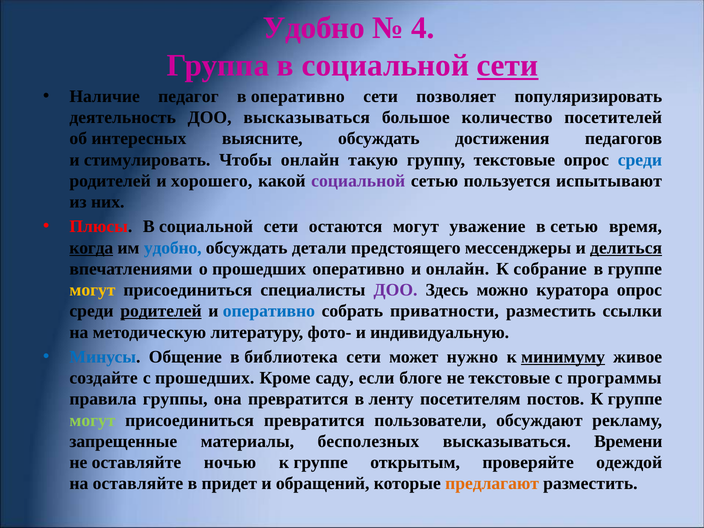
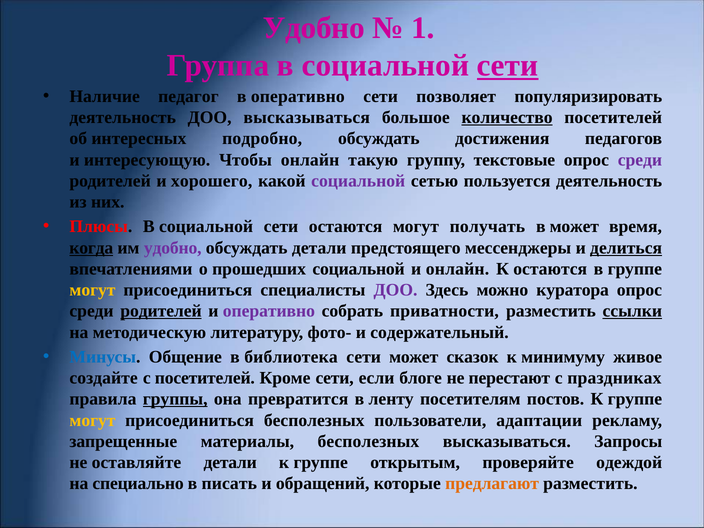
4: 4 -> 1 (423, 28)
количество underline: none -> present (507, 117)
выясните: выясните -> подробно (262, 139)
стимулировать: стимулировать -> интересующую (147, 160)
среди colour: blue -> purple (640, 160)
пользуется испытывают: испытывают -> деятельность (609, 181)
уважение: уважение -> получать (487, 227)
в сетью: сетью -> может (574, 227)
удобно colour: blue -> purple (173, 248)
прошедших оперативно: оперативно -> социальной (359, 269)
К собрание: собрание -> остаются (550, 269)
оперативно colour: blue -> purple (269, 311)
ссылки underline: none -> present (632, 311)
индивидуальную: индивидуальную -> содержательный (440, 332)
нужно: нужно -> сказок (473, 357)
минимуму underline: present -> none (563, 357)
с прошедших: прошедших -> посетителей (205, 378)
Кроме саду: саду -> сети (335, 378)
не текстовые: текстовые -> перестают (509, 378)
программы: программы -> праздниках (614, 378)
группы underline: none -> present (175, 399)
могут colour: light green -> yellow (92, 420)
присоединиться превратится: превратится -> бесполезных (314, 420)
обсуждают: обсуждают -> адаптации (539, 420)
Времени: Времени -> Запросы (628, 441)
оставляйте ночью: ночью -> детали (230, 462)
на оставляйте: оставляйте -> специально (138, 484)
придет: придет -> писать (229, 484)
